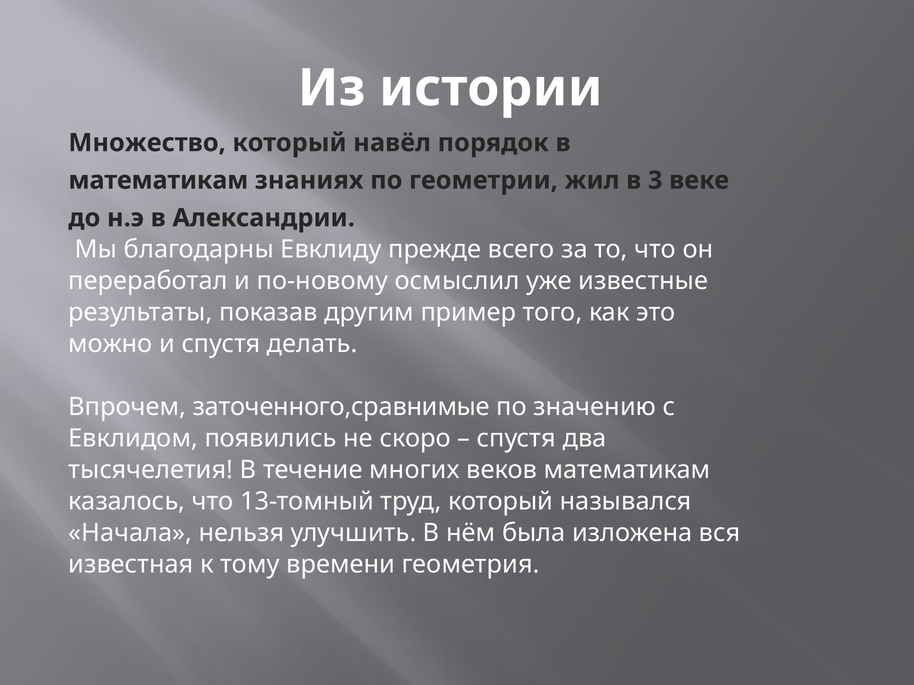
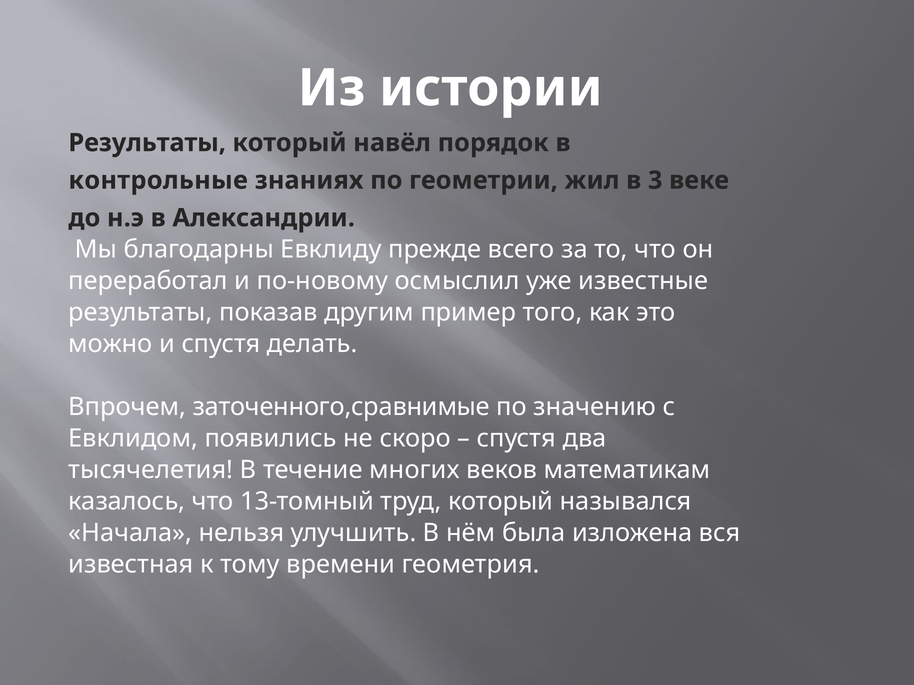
Множество: Множество -> Результаты (147, 143)
математикам: математикам -> контрольные (158, 180)
